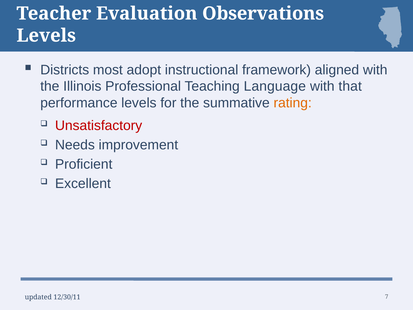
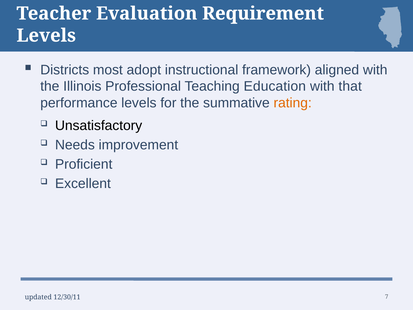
Observations: Observations -> Requirement (263, 14)
Language: Language -> Education (275, 86)
Unsatisfactory colour: red -> black (99, 126)
